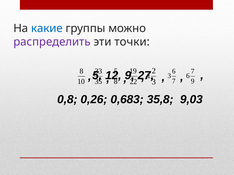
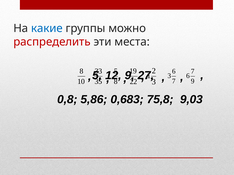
распределить colour: purple -> red (52, 42)
точки: точки -> места (132, 42)
0,26: 0,26 -> 5,86 (94, 100)
35,8: 35,8 -> 75,8 (160, 100)
